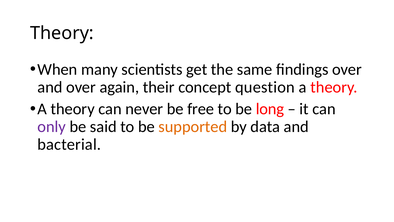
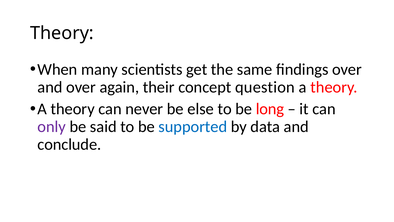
free: free -> else (201, 109)
supported colour: orange -> blue (193, 126)
bacterial: bacterial -> conclude (69, 144)
